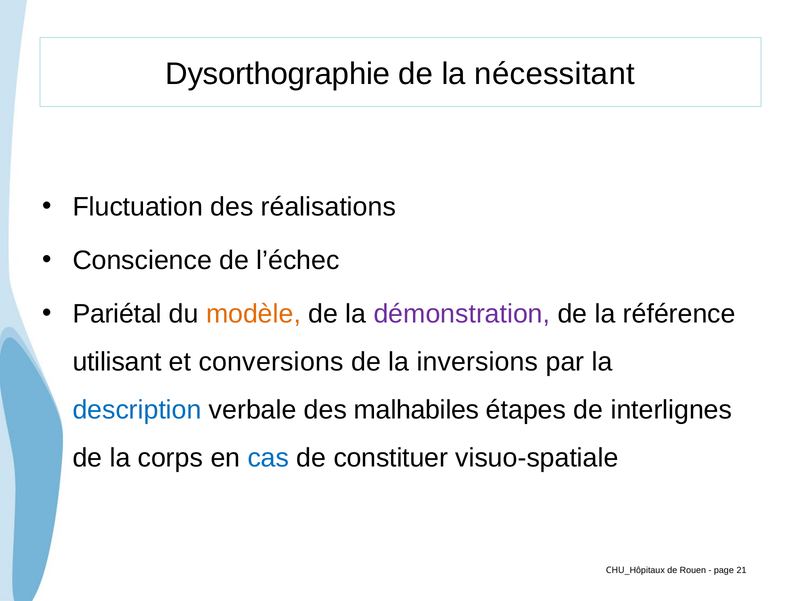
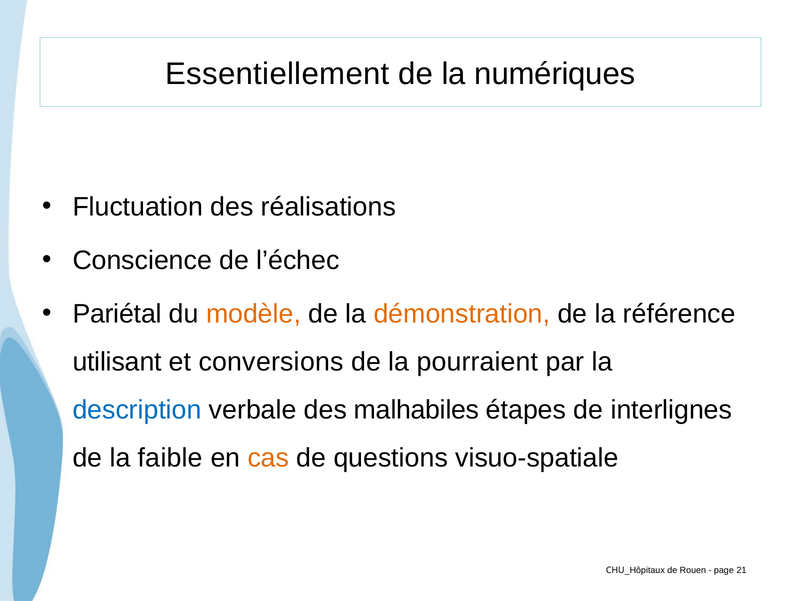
Dysorthographie: Dysorthographie -> Essentiellement (277, 74)
nécessitant: nécessitant -> numériques (555, 74)
démonstration colour: purple -> orange (462, 314)
inversions: inversions -> pourraient (477, 362)
corps: corps -> faible (170, 458)
cas colour: blue -> orange (268, 458)
constituer: constituer -> questions (391, 458)
